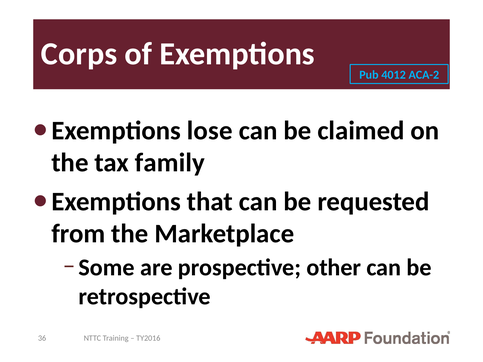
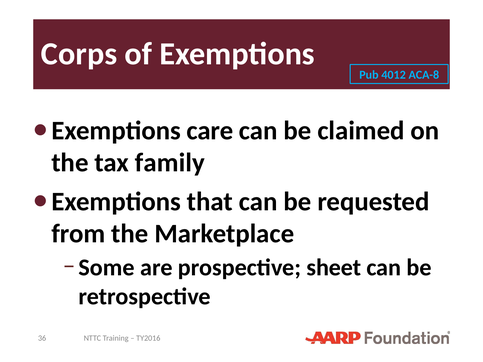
ACA-2: ACA-2 -> ACA-8 (424, 75)
lose: lose -> care (210, 131)
other: other -> sheet (334, 268)
